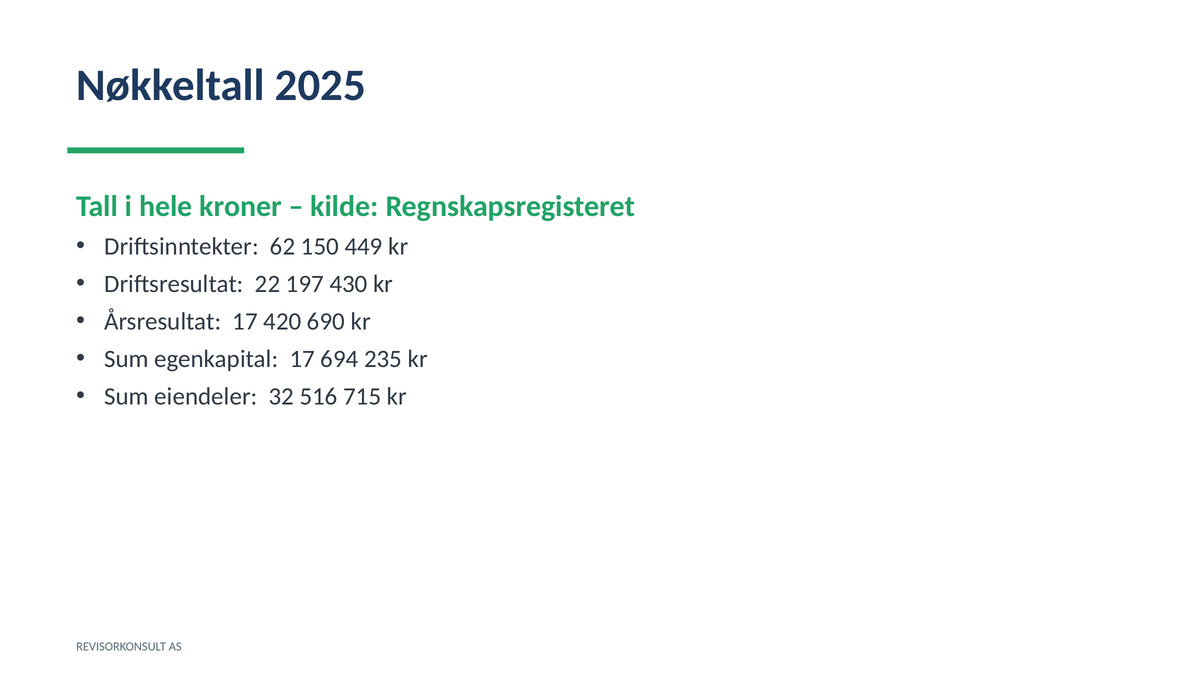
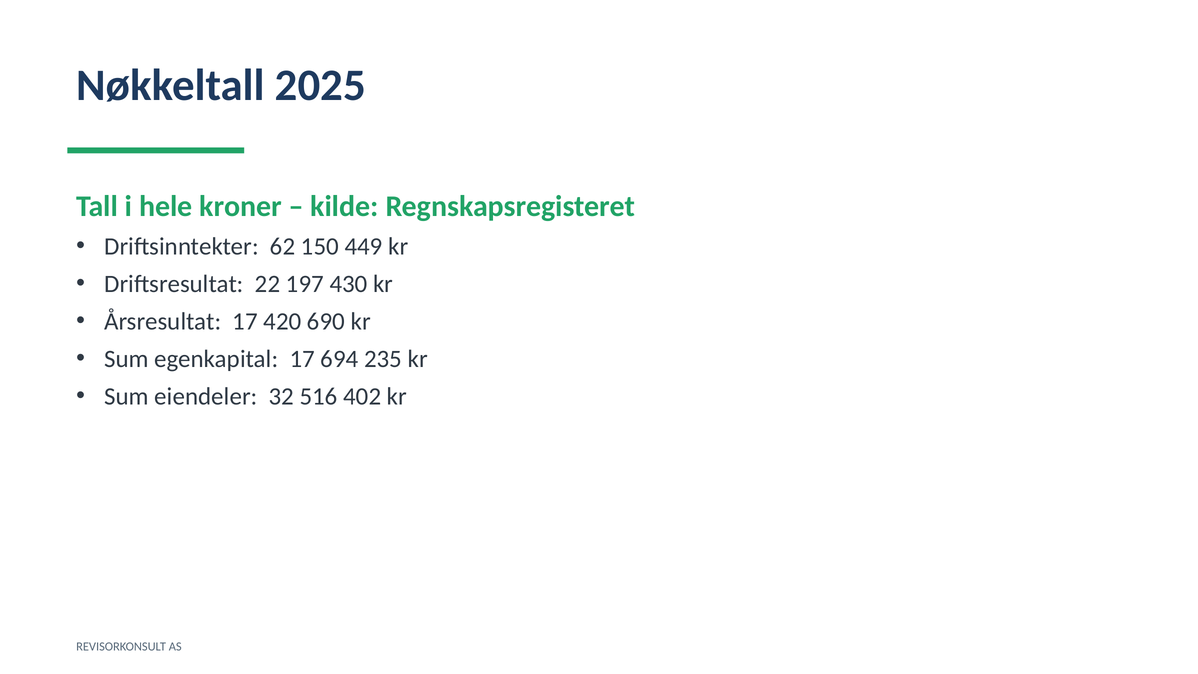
715: 715 -> 402 (362, 396)
